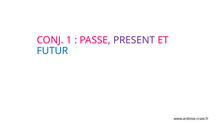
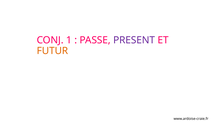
FUTUR colour: blue -> orange (52, 51)
